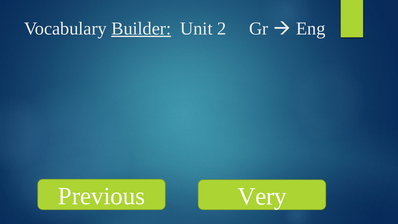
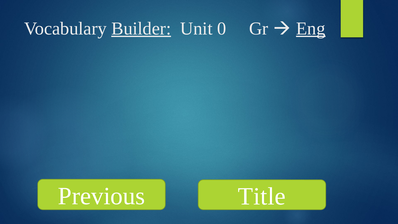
2: 2 -> 0 (222, 28)
Eng underline: none -> present (311, 28)
Very: Very -> Title (262, 196)
